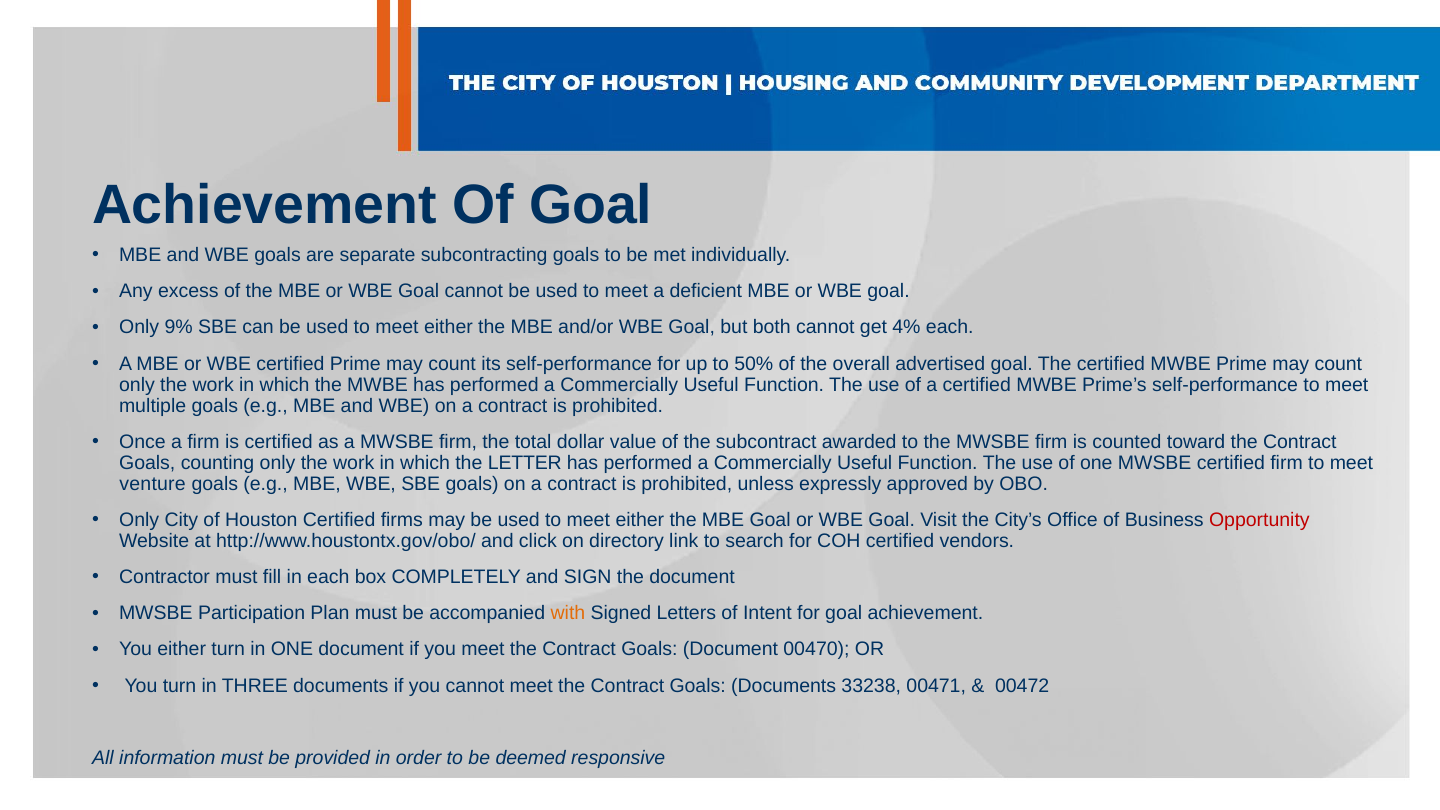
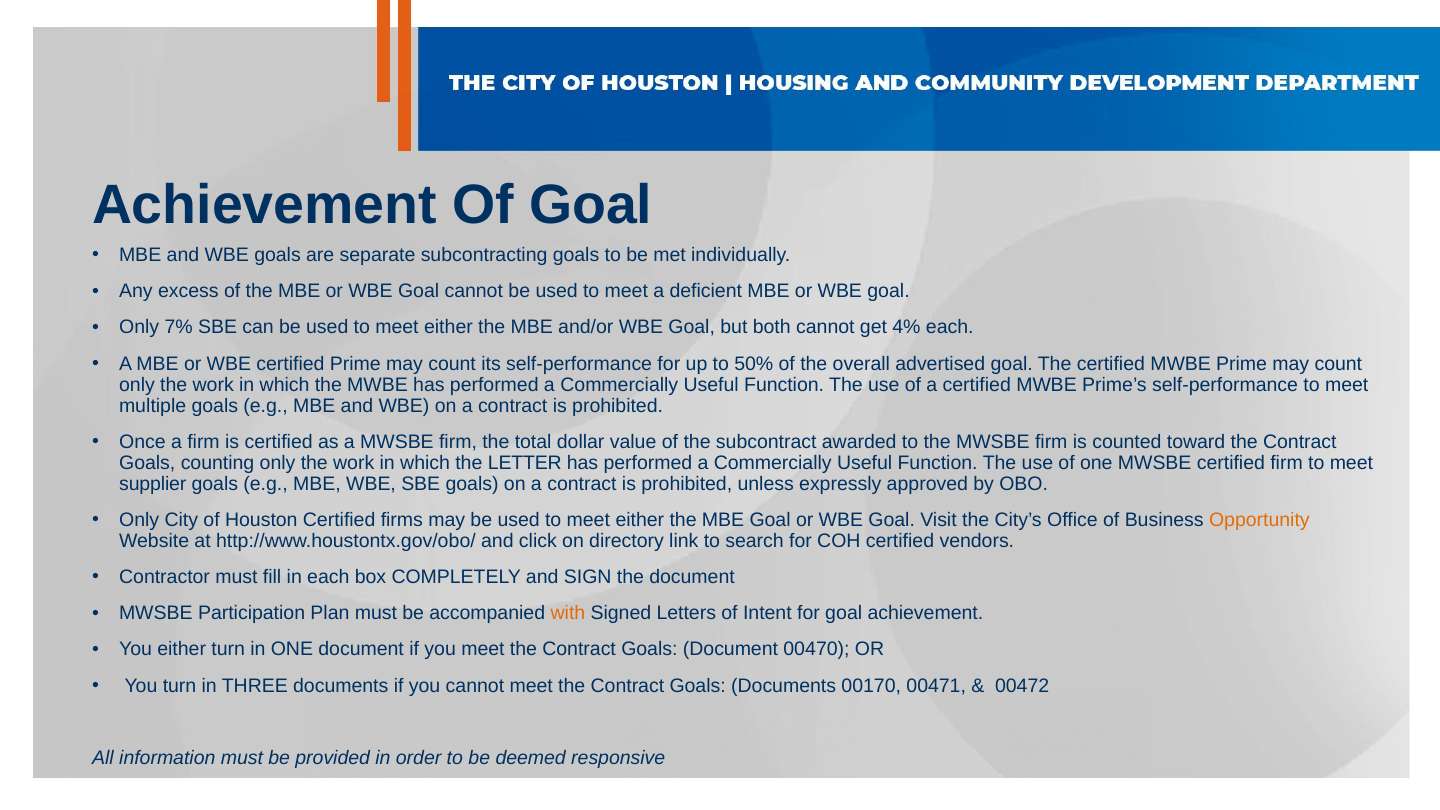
9%: 9% -> 7% (179, 328)
venture: venture -> supplier (153, 484)
Opportunity colour: red -> orange (1259, 520)
33238: 33238 -> 00170 (871, 686)
